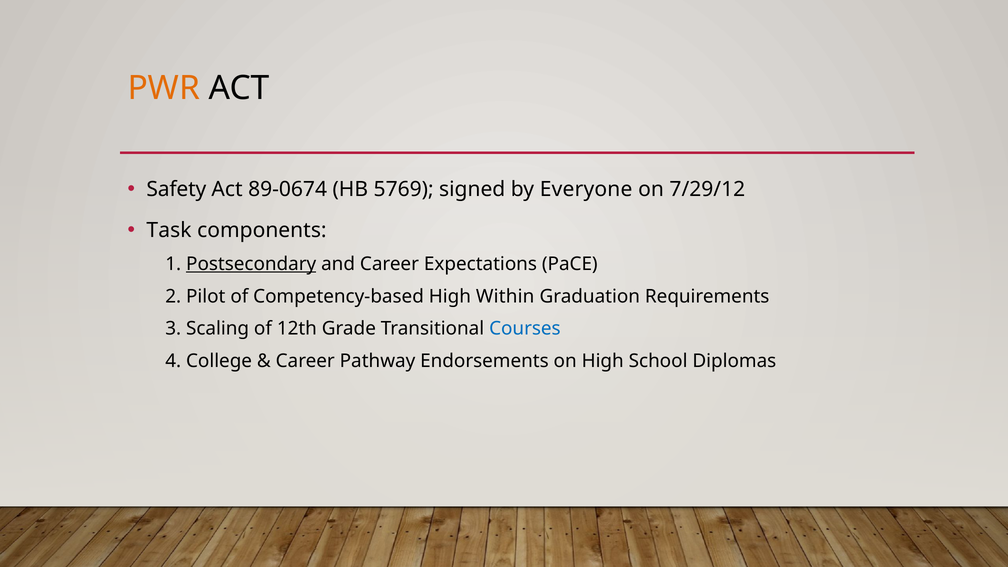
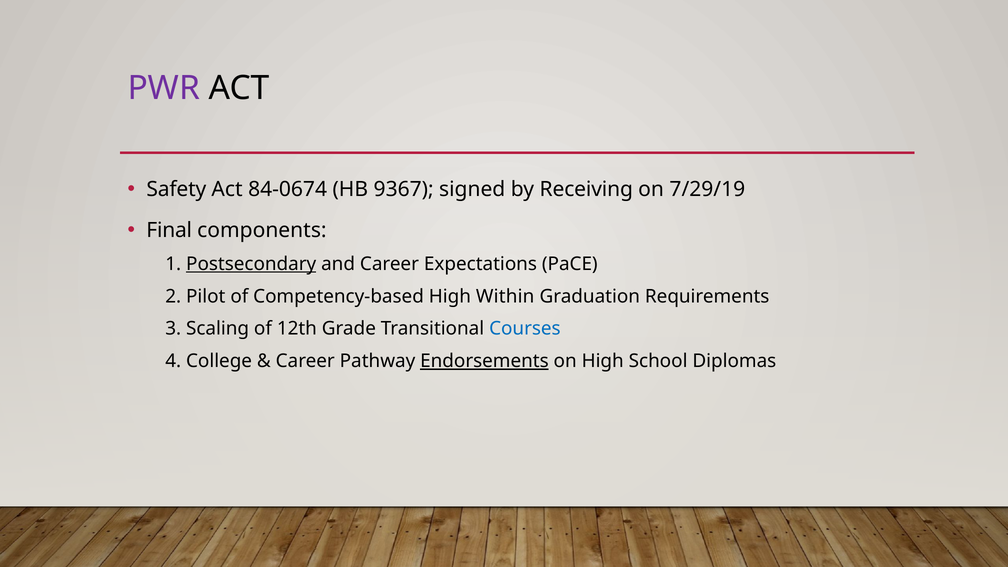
PWR colour: orange -> purple (164, 88)
89-0674: 89-0674 -> 84-0674 (288, 190)
5769: 5769 -> 9367 (404, 190)
Everyone: Everyone -> Receiving (586, 190)
7/29/12: 7/29/12 -> 7/29/19 (707, 190)
Task: Task -> Final (169, 230)
Endorsements underline: none -> present (484, 361)
